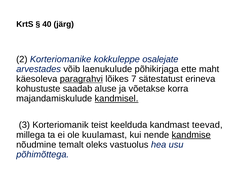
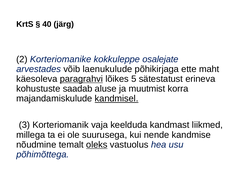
7: 7 -> 5 (134, 79)
võetakse: võetakse -> muutmist (147, 89)
teist: teist -> vaja (100, 125)
teevad: teevad -> liikmed (207, 125)
kuulamast: kuulamast -> suurusega (105, 135)
kandmise underline: present -> none (191, 135)
oleks underline: none -> present (97, 145)
